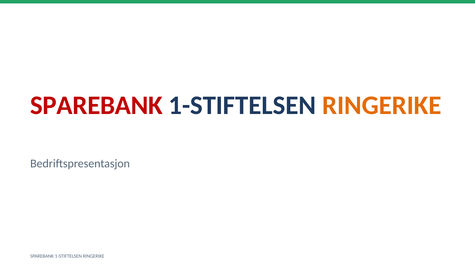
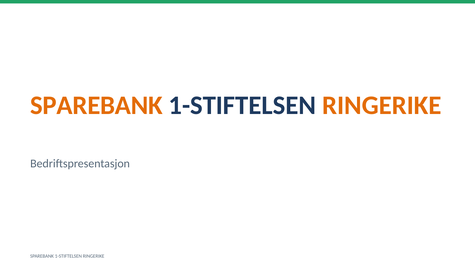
SPAREBANK colour: red -> orange (97, 105)
